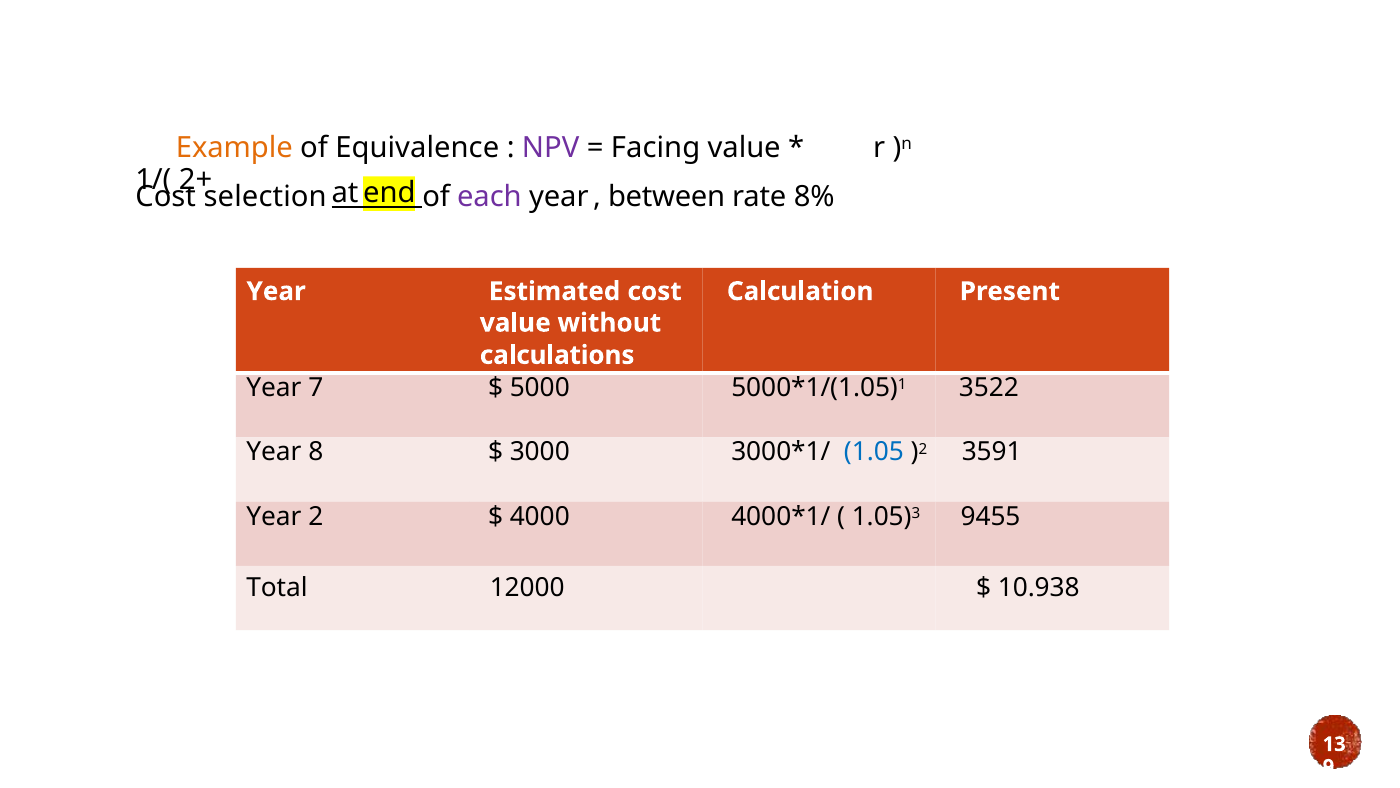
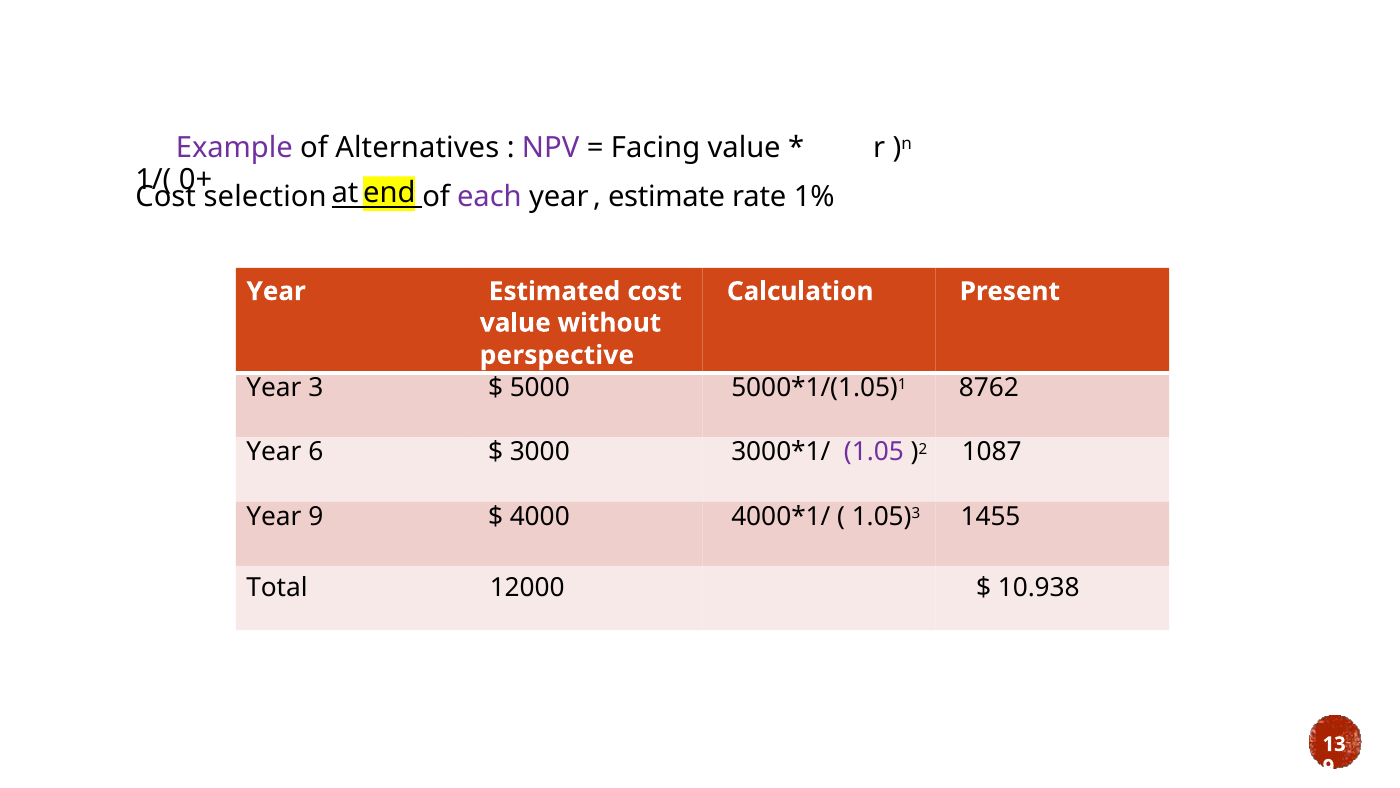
Example colour: orange -> purple (234, 148)
Equivalence: Equivalence -> Alternatives (417, 148)
2+: 2+ -> 0+ (196, 179)
between: between -> estimate (667, 197)
8%: 8% -> 1% (814, 197)
calculations: calculations -> perspective (557, 355)
7: 7 -> 3 (316, 388)
3522: 3522 -> 8762 (989, 388)
8: 8 -> 6 (316, 452)
1.05 colour: blue -> purple (874, 452)
3591: 3591 -> 1087 (992, 452)
Year 2: 2 -> 9 (316, 516)
9455: 9455 -> 1455 (991, 516)
